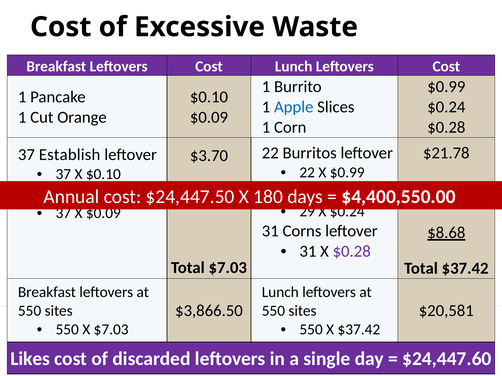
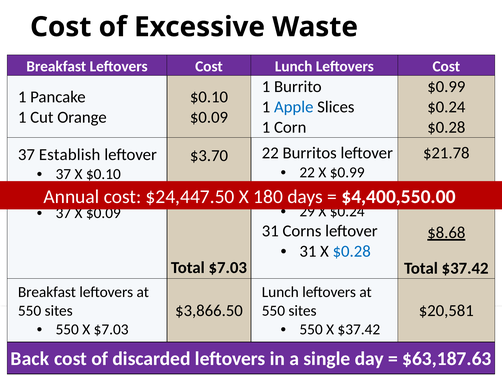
$0.28 colour: purple -> blue (352, 252)
Likes: Likes -> Back (30, 359)
$24,447.60: $24,447.60 -> $63,187.63 (447, 359)
